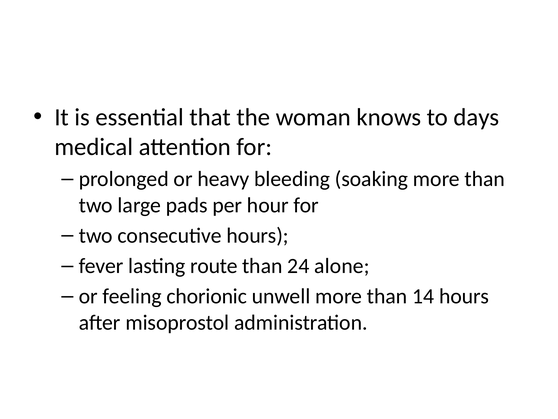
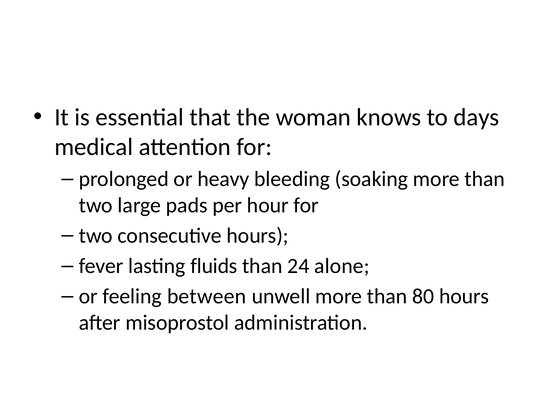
route: route -> fluids (214, 266)
chorionic: chorionic -> between (207, 296)
14: 14 -> 80 (423, 296)
